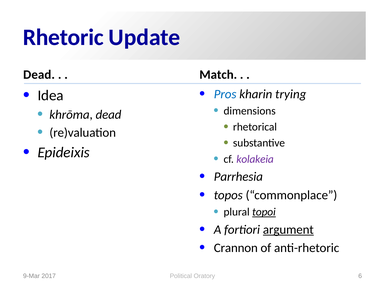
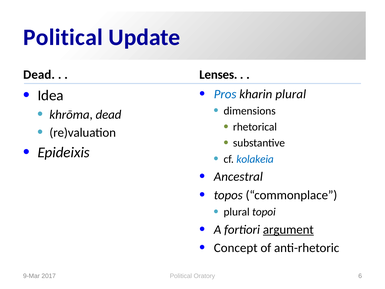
Rhetoric: Rhetoric -> Political (63, 37)
Match: Match -> Lenses (218, 75)
kharin trying: trying -> plural (291, 94)
kolakeia colour: purple -> blue (255, 159)
Parrhesia: Parrhesia -> Ancestral (238, 176)
topoi underline: present -> none (264, 212)
Crannon: Crannon -> Concept (236, 248)
